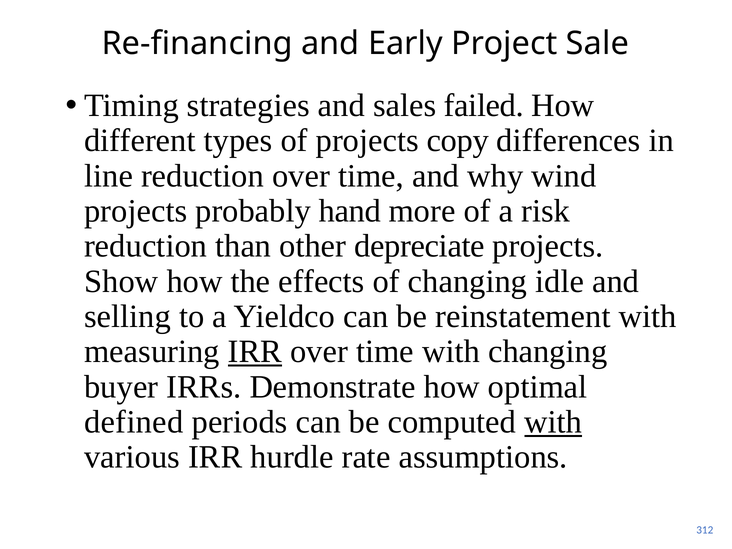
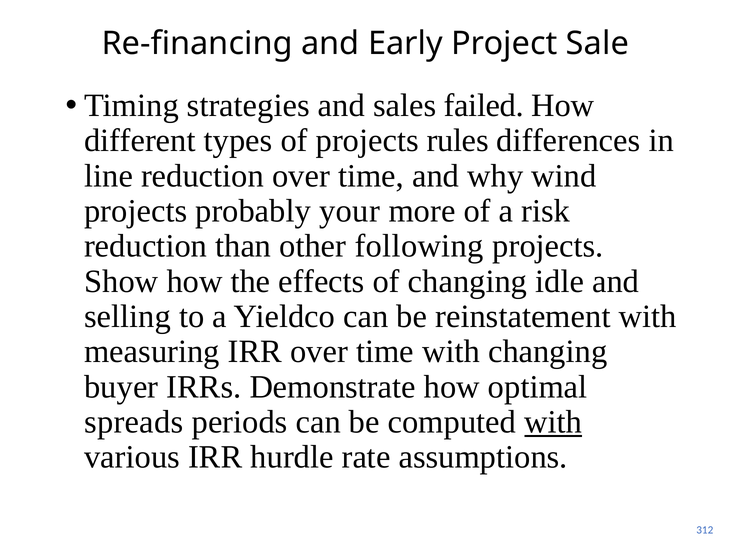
copy: copy -> rules (458, 141)
hand: hand -> your (350, 211)
depreciate: depreciate -> following (419, 246)
IRR underline: present -> none (255, 352)
defined: defined -> spreads (134, 422)
